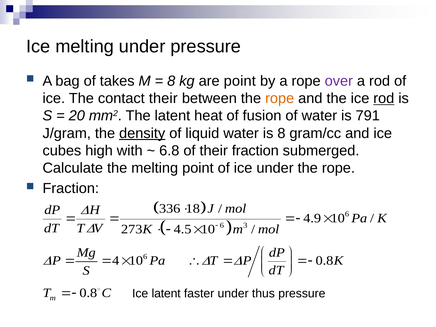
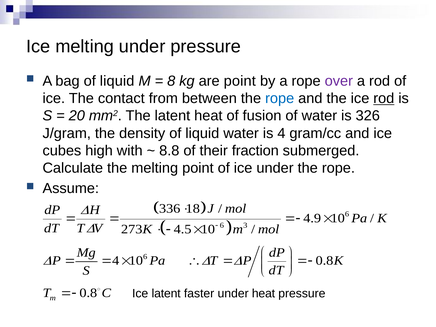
bag of takes: takes -> liquid (117, 81)
contact their: their -> from (163, 98)
rope colour: orange -> blue (280, 98)
791: 791 -> 326 (368, 116)
density underline: present -> none (142, 133)
is 8: 8 -> 4 (281, 133)
6.8: 6.8 -> 8.8 (169, 151)
Fraction: Fraction -> Assume (71, 189)
under thus: thus -> heat (263, 294)
